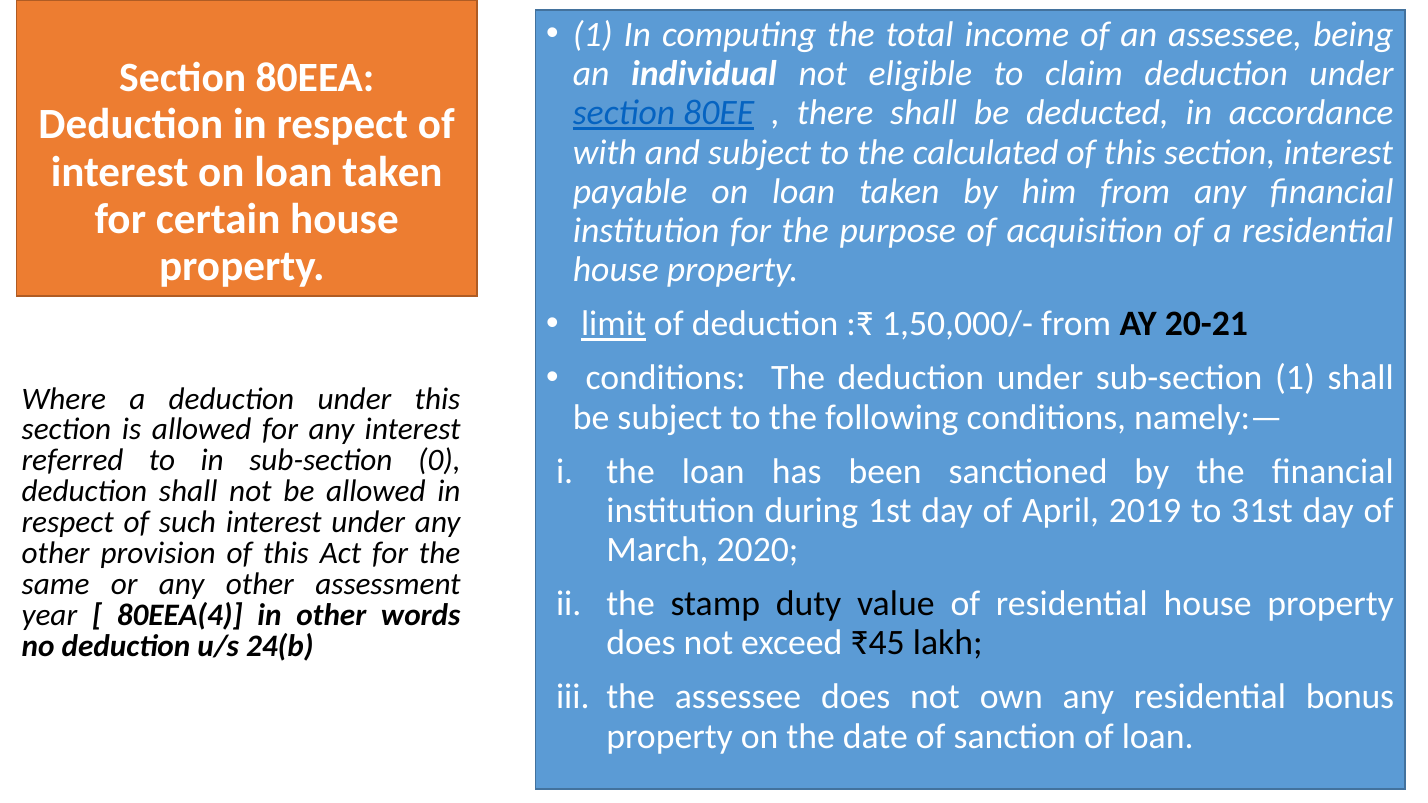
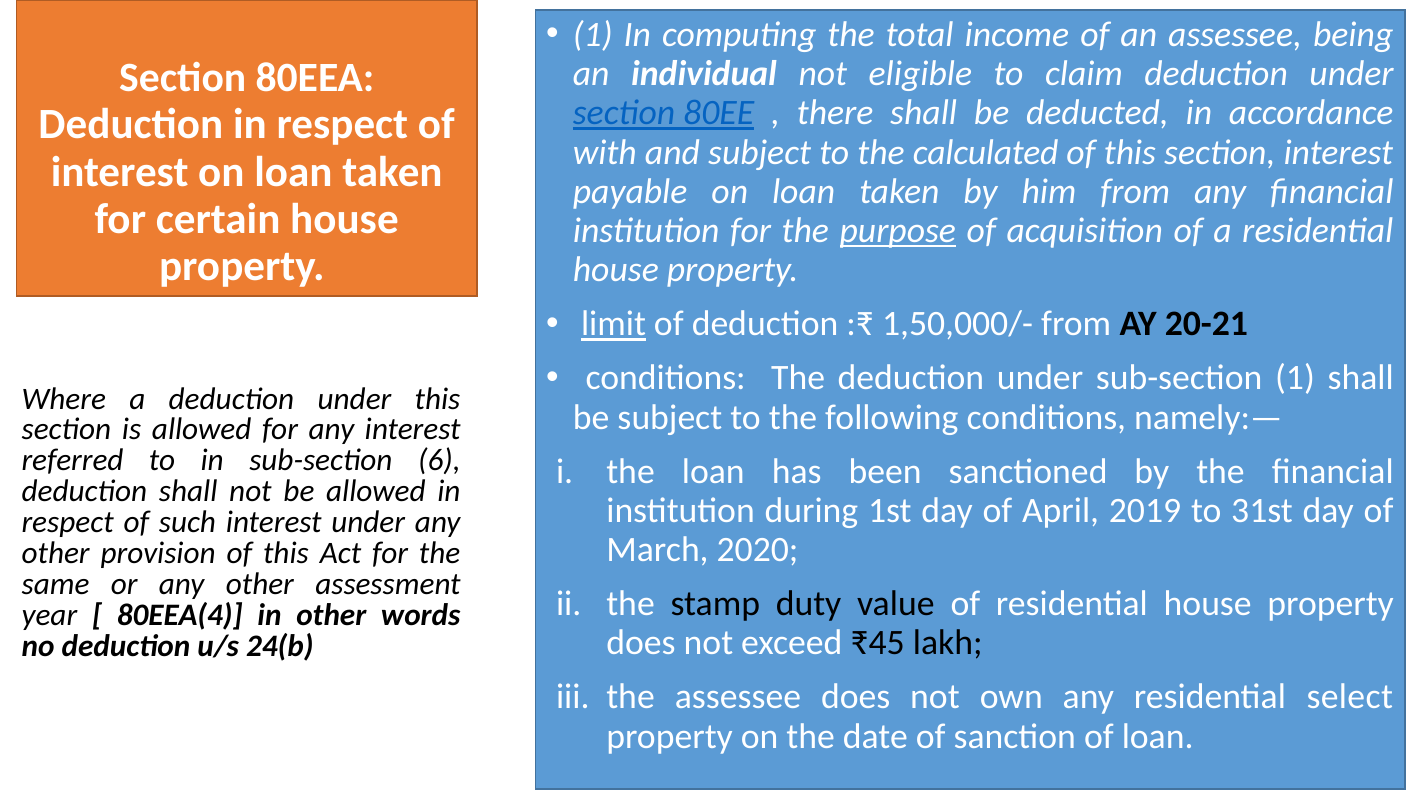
purpose underline: none -> present (898, 231)
0: 0 -> 6 (439, 461)
bonus: bonus -> select (1350, 697)
